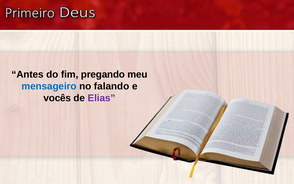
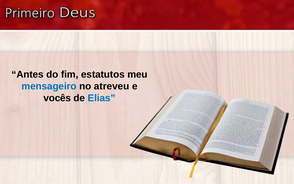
pregando: pregando -> estatutos (103, 74)
falando: falando -> atreveu (112, 86)
Elias colour: purple -> blue (102, 98)
